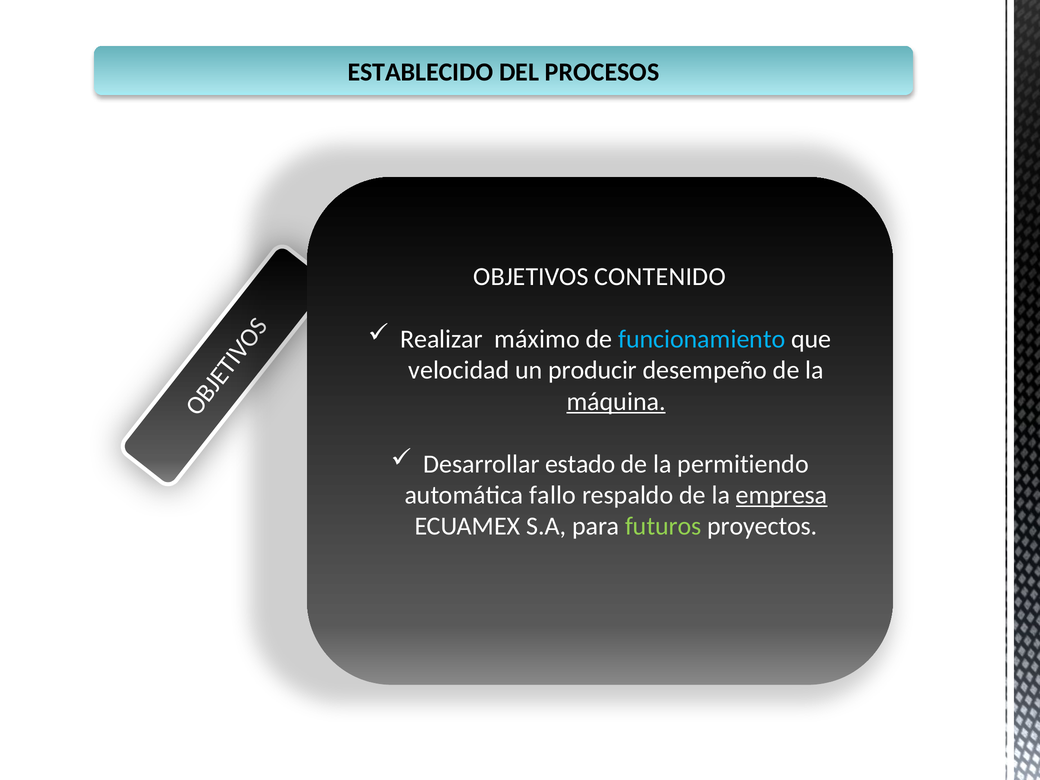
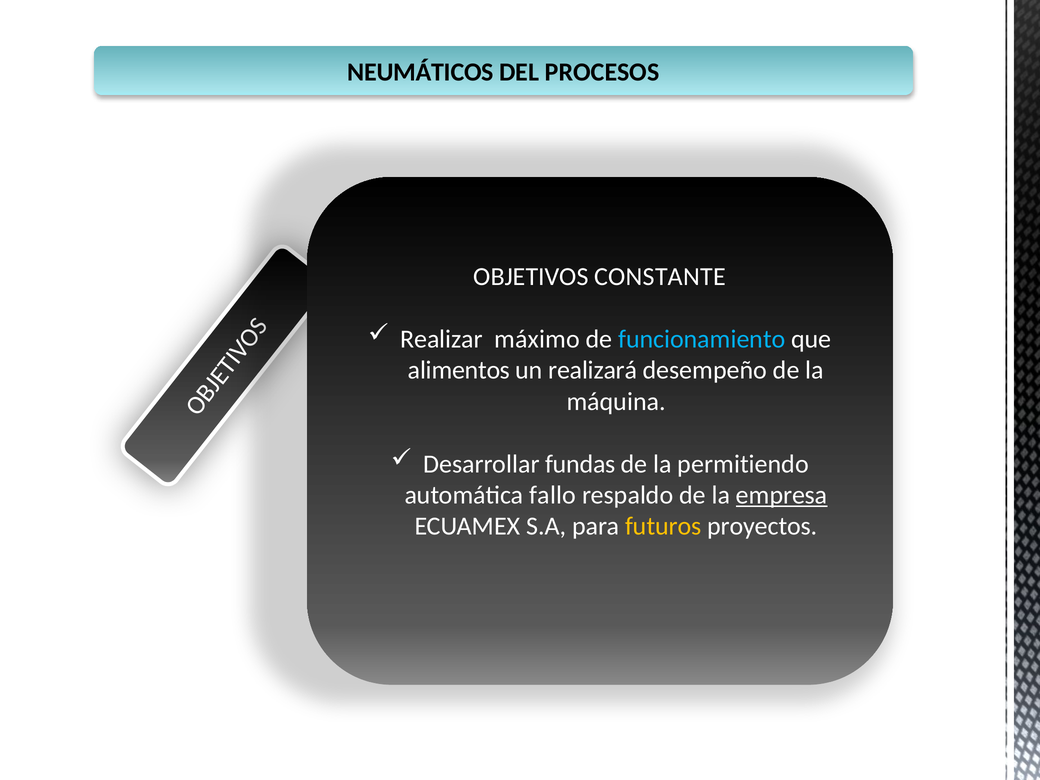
ESTABLECIDO: ESTABLECIDO -> NEUMÁTICOS (420, 72)
CONTENIDO: CONTENIDO -> CONSTANTE (660, 277)
velocidad: velocidad -> alimentos (459, 370)
producir: producir -> realizará (593, 370)
máquina underline: present -> none (616, 402)
estado: estado -> fundas (580, 464)
futuros colour: light green -> yellow (663, 526)
